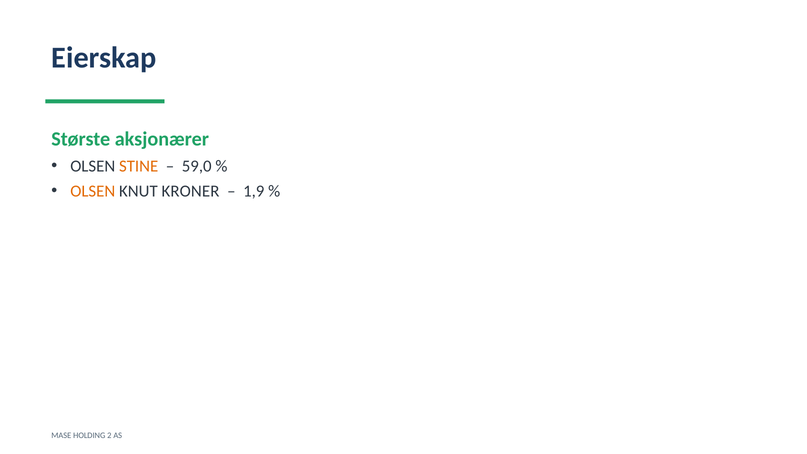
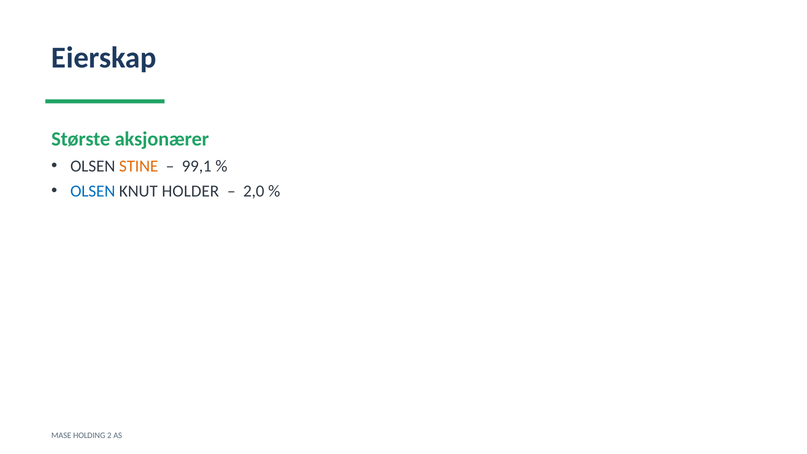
59,0: 59,0 -> 99,1 (197, 166)
OLSEN colour: orange -> blue (93, 191)
KRONER: KRONER -> HOLDER (190, 191)
1,9: 1,9 -> 2,0 (254, 191)
